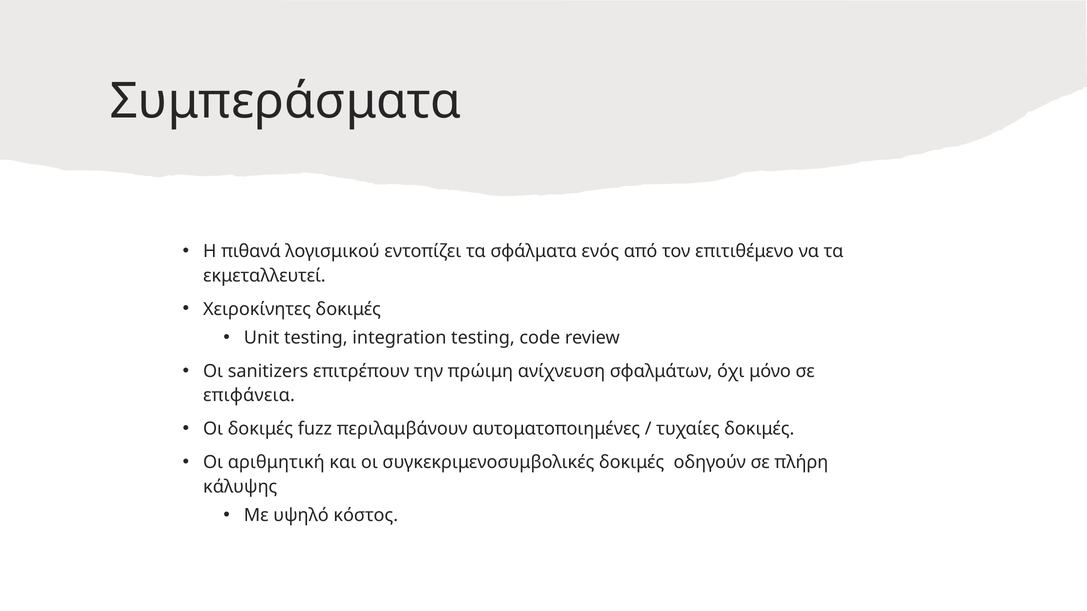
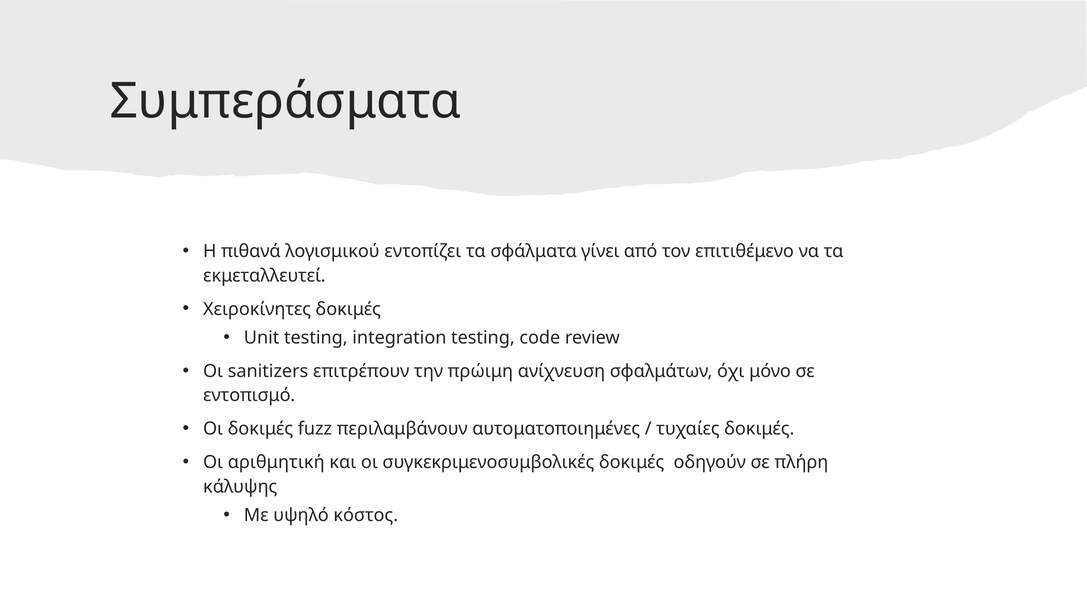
ενός: ενός -> γίνει (600, 252)
επιφάνεια: επιφάνεια -> εντοπισμό (249, 396)
